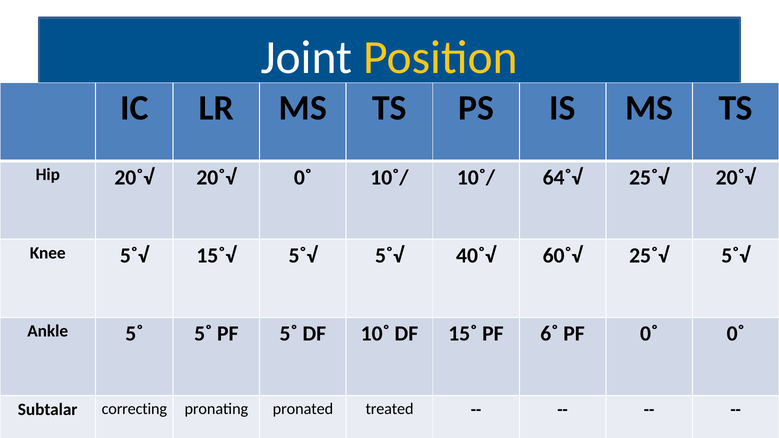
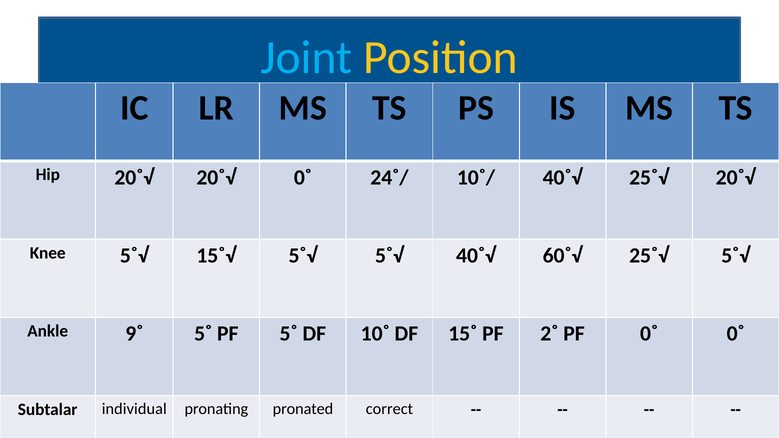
Joint colour: white -> light blue (307, 57)
0˚ 10˚/: 10˚/ -> 24˚/ (389, 177)
10˚/ 64˚√: 64˚√ -> 40˚√ (563, 177)
Ankle 5˚: 5˚ -> 9˚ (134, 334)
6˚: 6˚ -> 2˚ (549, 334)
correcting: correcting -> individual (134, 409)
treated: treated -> correct (389, 409)
